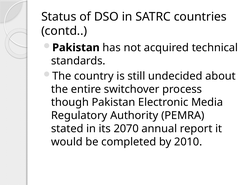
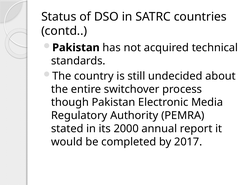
2070: 2070 -> 2000 (126, 129)
2010: 2010 -> 2017 (188, 142)
